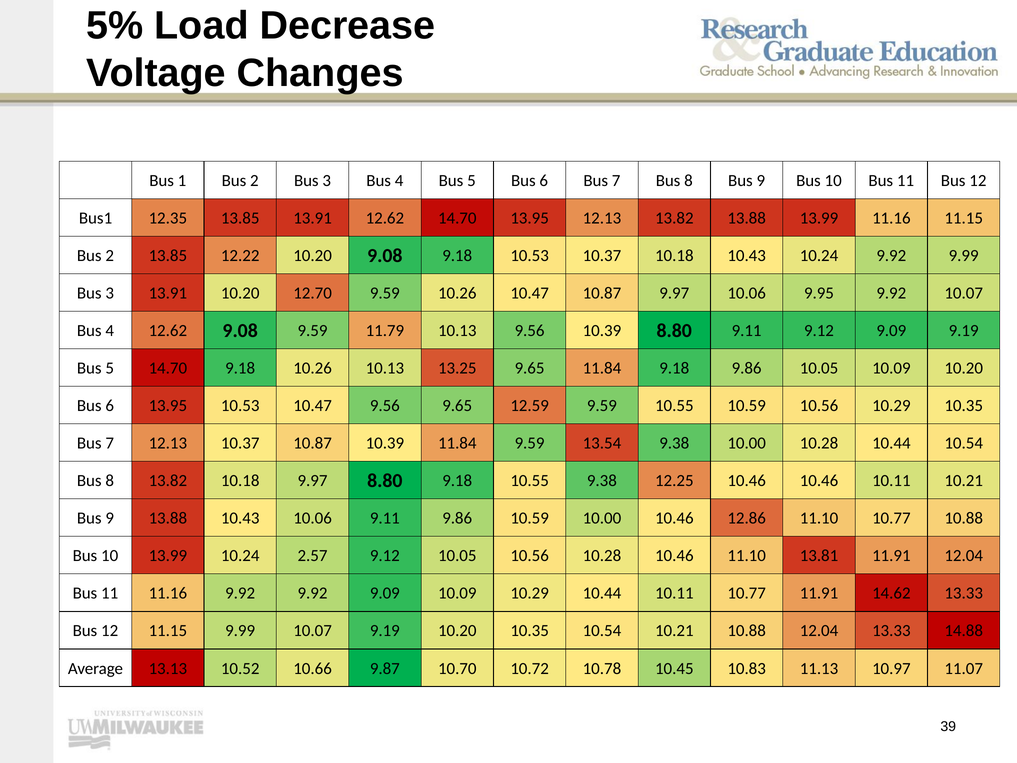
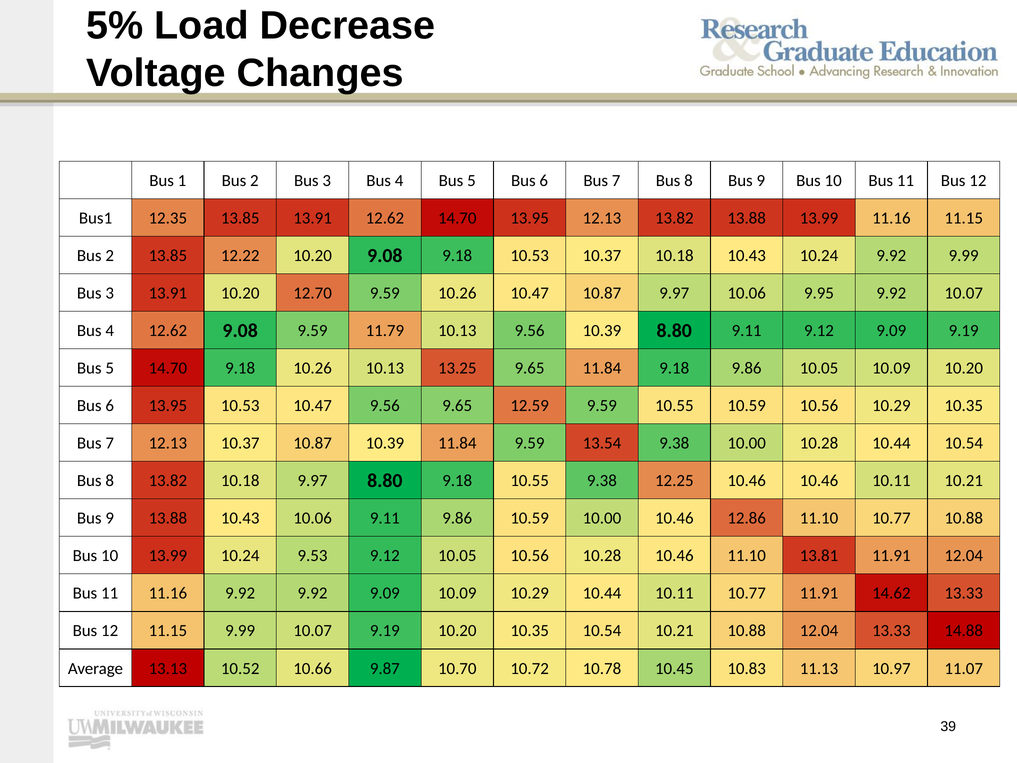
2.57: 2.57 -> 9.53 (313, 556)
